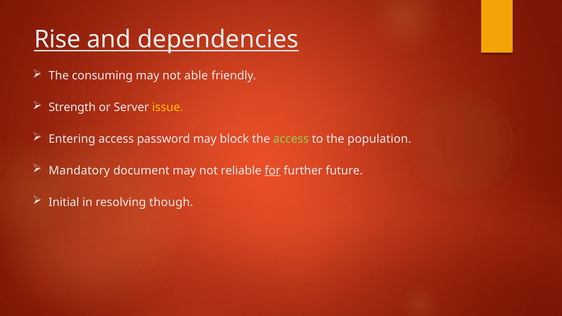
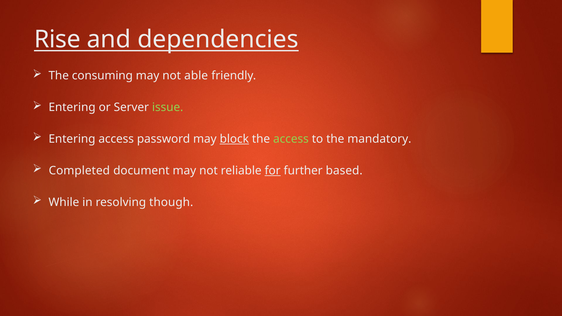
Strength: Strength -> Entering (72, 107)
issue colour: yellow -> light green (168, 107)
block underline: none -> present (234, 139)
population: population -> mandatory (379, 139)
Mandatory: Mandatory -> Completed (79, 171)
future: future -> based (344, 171)
Initial: Initial -> While (64, 202)
